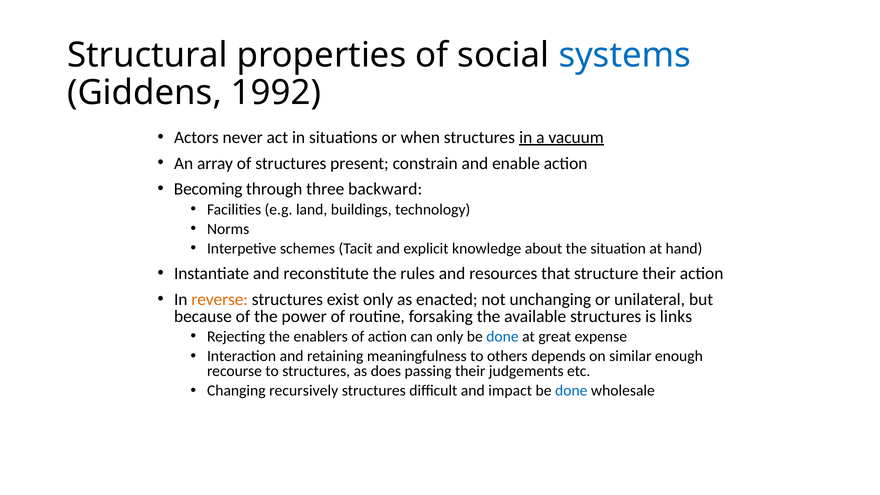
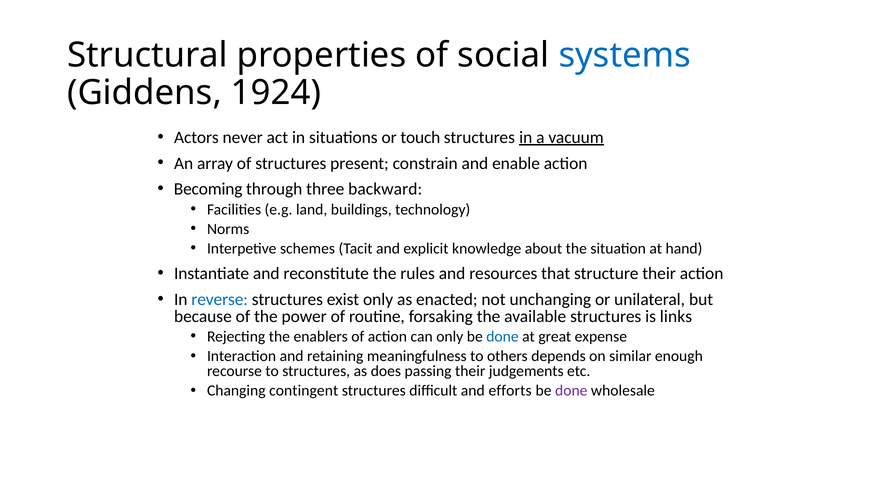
1992: 1992 -> 1924 (276, 93)
when: when -> touch (420, 137)
reverse colour: orange -> blue (220, 300)
recursively: recursively -> contingent (304, 391)
impact: impact -> efforts (510, 391)
done colour: blue -> purple (571, 391)
